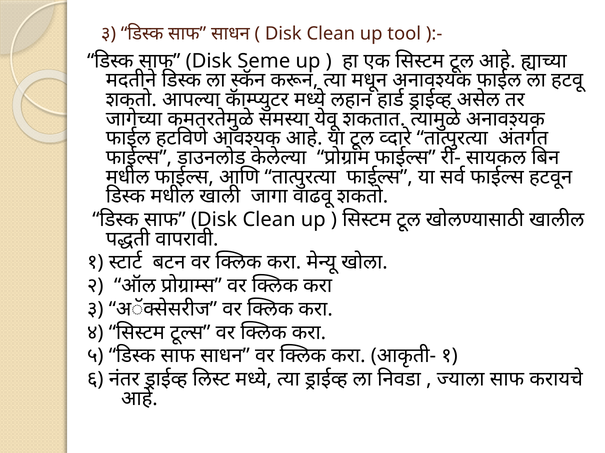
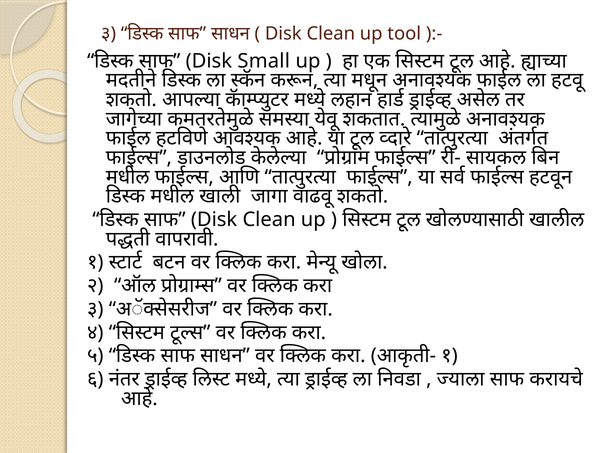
Seme: Seme -> Small (264, 61)
